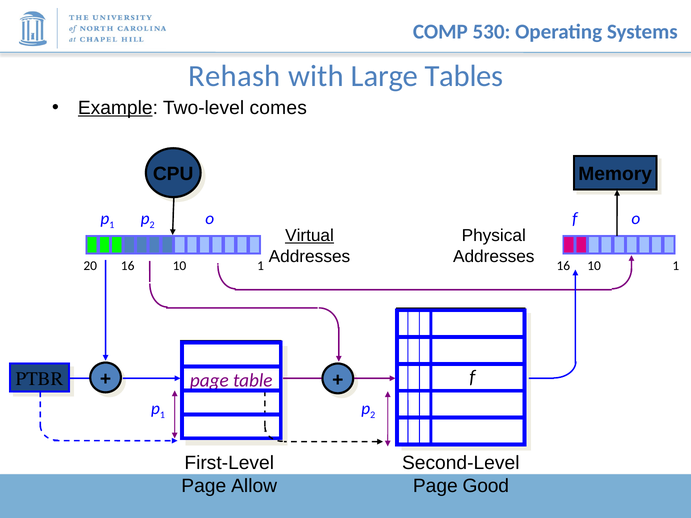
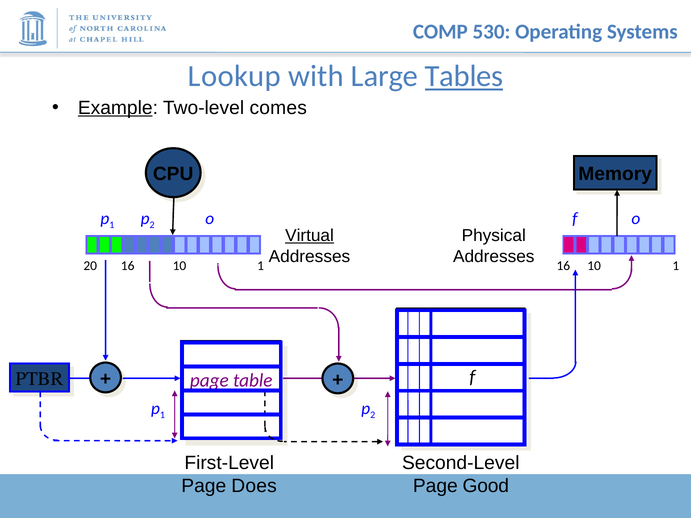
Rehash: Rehash -> Lookup (234, 76)
Tables underline: none -> present (464, 76)
Allow: Allow -> Does (254, 486)
